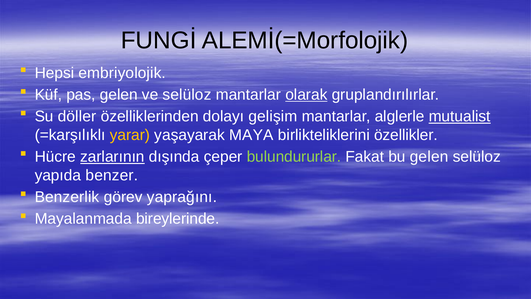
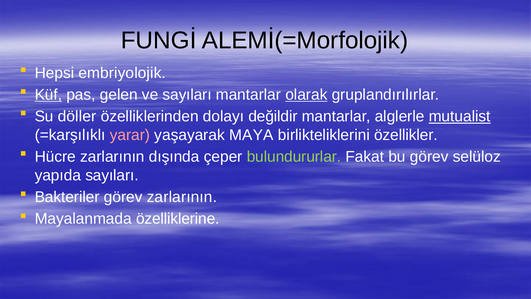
Küf underline: none -> present (48, 95)
ve selüloz: selüloz -> sayıları (187, 95)
gelişim: gelişim -> değildir (273, 116)
yarar colour: yellow -> pink (130, 135)
zarlarının underline: present -> none (112, 157)
bu gelen: gelen -> görev (429, 157)
yapıda benzer: benzer -> sayıları (112, 175)
Benzerlik: Benzerlik -> Bakteriler (67, 197)
görev yaprağını: yaprağını -> zarlarının (182, 197)
bireylerinde: bireylerinde -> özelliklerine (178, 219)
